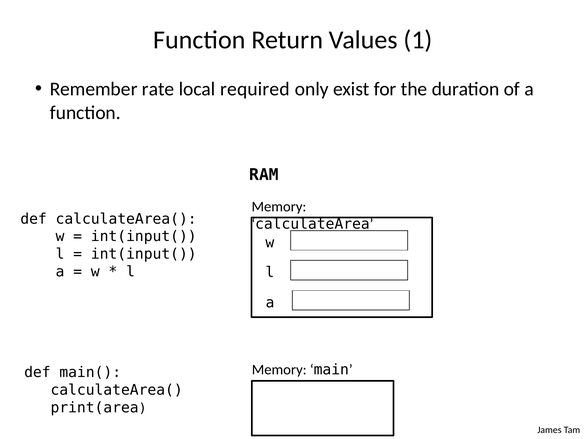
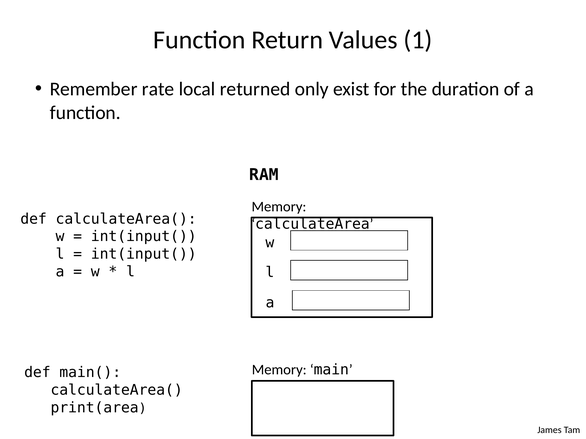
required: required -> returned (255, 89)
